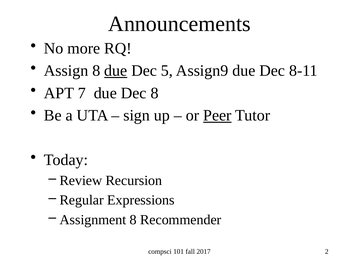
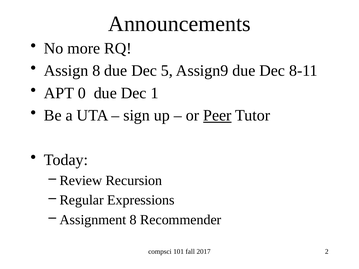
due underline: present -> none (116, 71)
7: 7 -> 0 (82, 93)
Dec 8: 8 -> 1 (155, 93)
